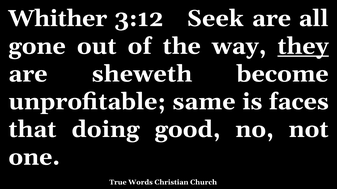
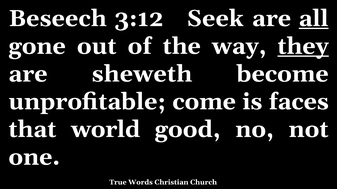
Whither: Whither -> Beseech (58, 19)
all underline: none -> present (314, 19)
same: same -> come (204, 102)
doing: doing -> world (106, 130)
